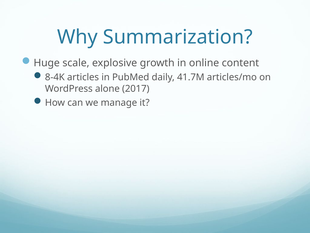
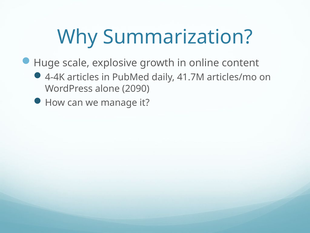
8-4K: 8-4K -> 4-4K (55, 77)
2017: 2017 -> 2090 (136, 88)
